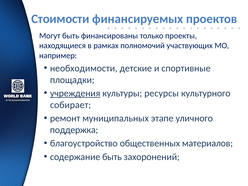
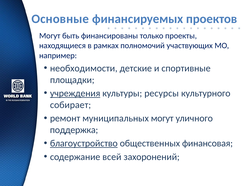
Стоимости: Стоимости -> Основные (60, 19)
муниципальных этапе: этапе -> могут (162, 118)
благоустройство underline: none -> present (84, 143)
материалов: материалов -> финансовая (207, 143)
содержание быть: быть -> всей (112, 157)
